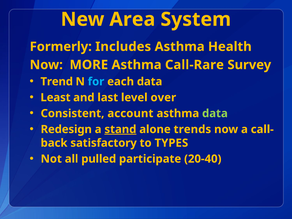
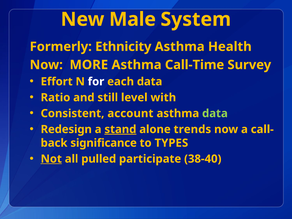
Area: Area -> Male (132, 19)
Includes: Includes -> Ethnicity (123, 47)
Call-Rare: Call-Rare -> Call-Time (195, 65)
Trend: Trend -> Effort (57, 82)
for colour: light blue -> white (96, 82)
Least: Least -> Ratio (55, 98)
last: last -> still (108, 98)
over: over -> with (163, 98)
satisfactory: satisfactory -> significance (104, 143)
Not underline: none -> present (51, 159)
20-40: 20-40 -> 38-40 (203, 159)
